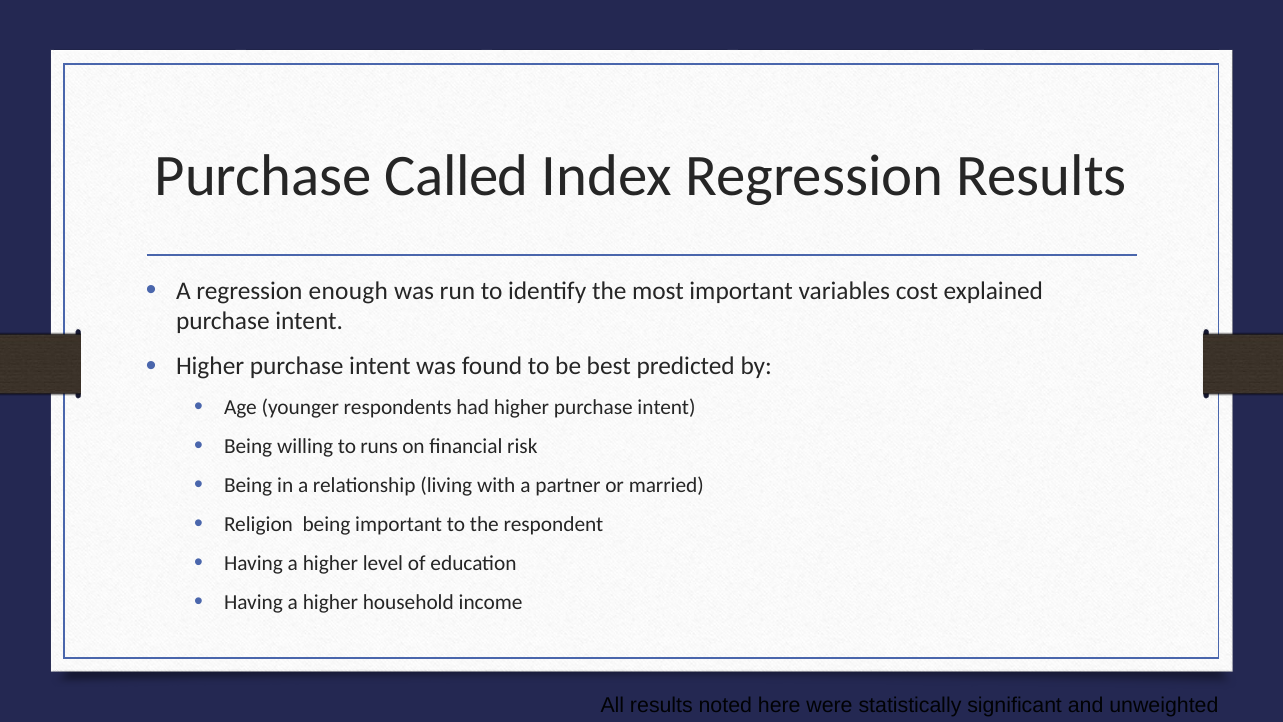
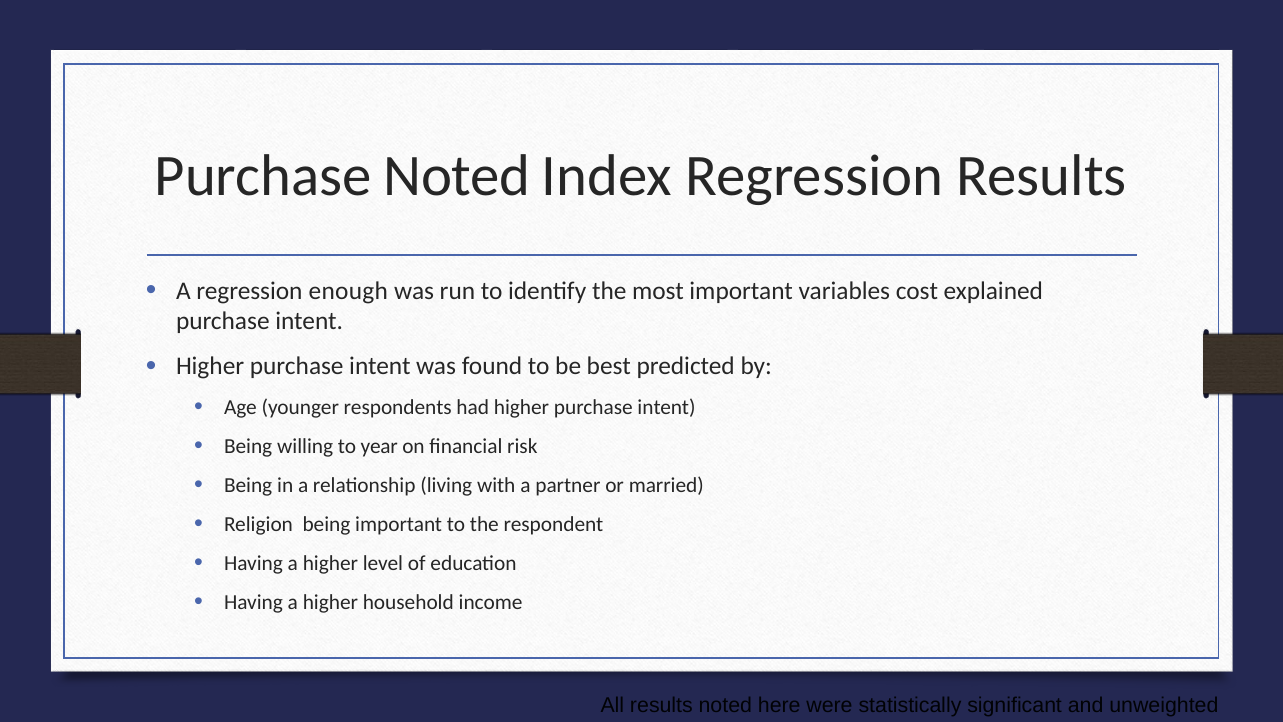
Purchase Called: Called -> Noted (457, 176)
runs: runs -> year (379, 446)
